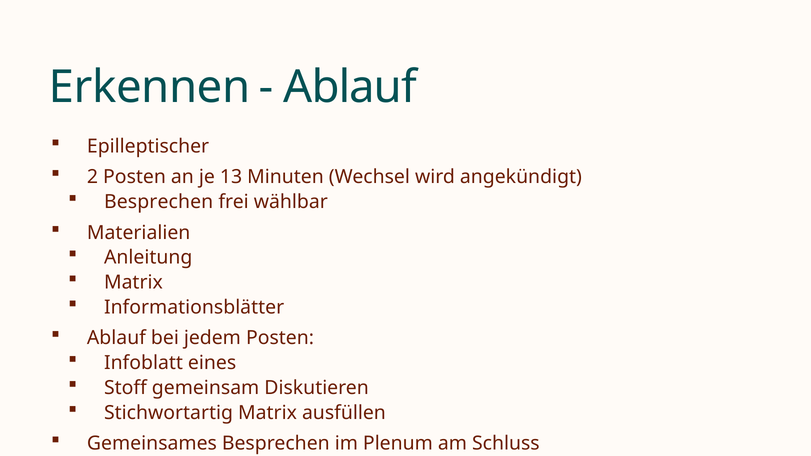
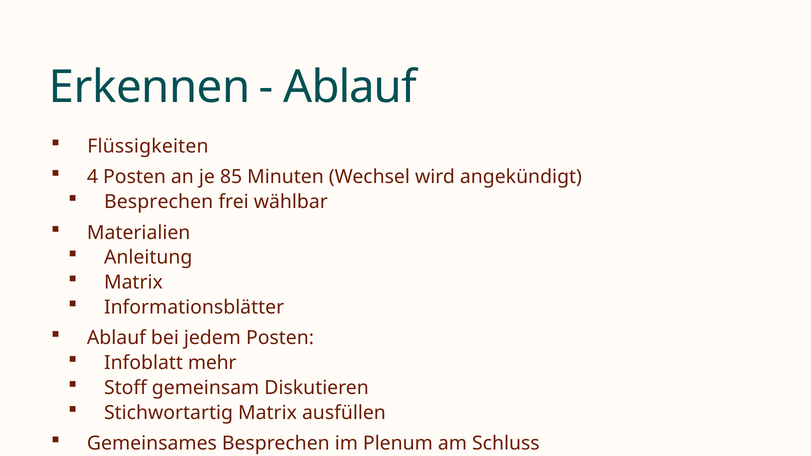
Epilleptischer: Epilleptischer -> Flüssigkeiten (148, 146)
2: 2 -> 4 (93, 177)
13: 13 -> 85 (231, 177)
eines: eines -> mehr (212, 363)
